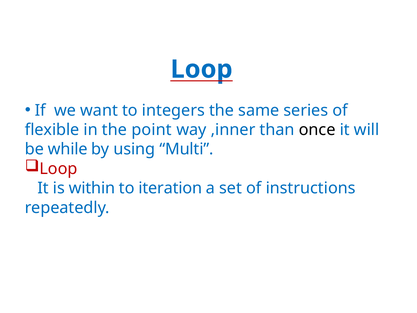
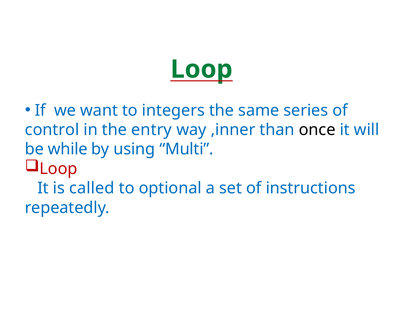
Loop colour: blue -> green (202, 69)
flexible: flexible -> control (52, 130)
point: point -> entry (152, 130)
within: within -> called (92, 188)
iteration: iteration -> optional (170, 188)
